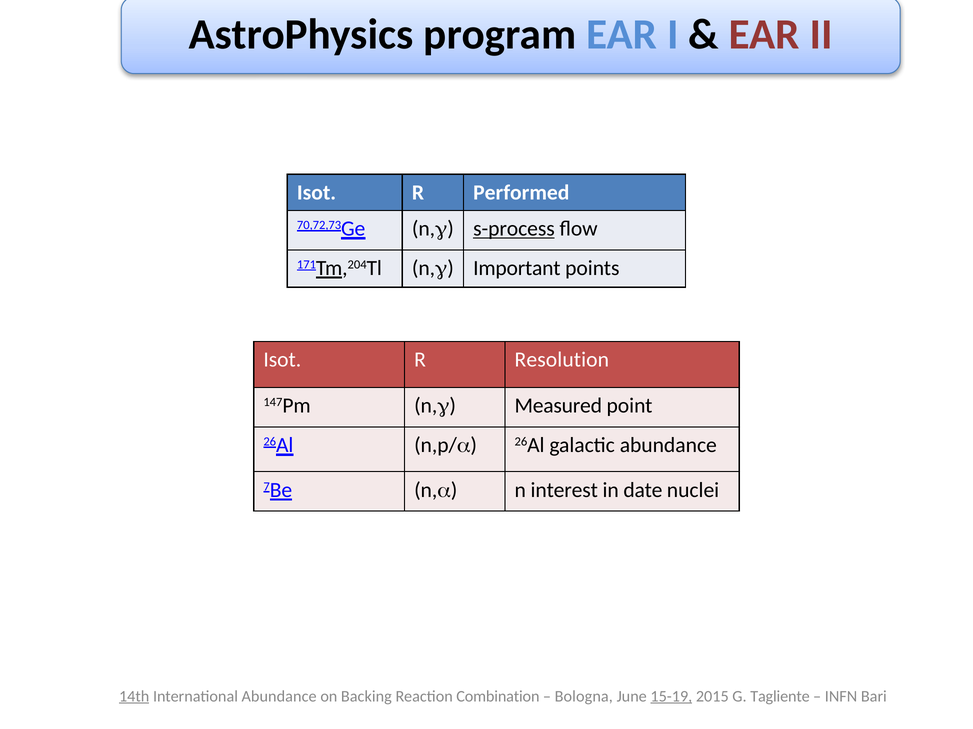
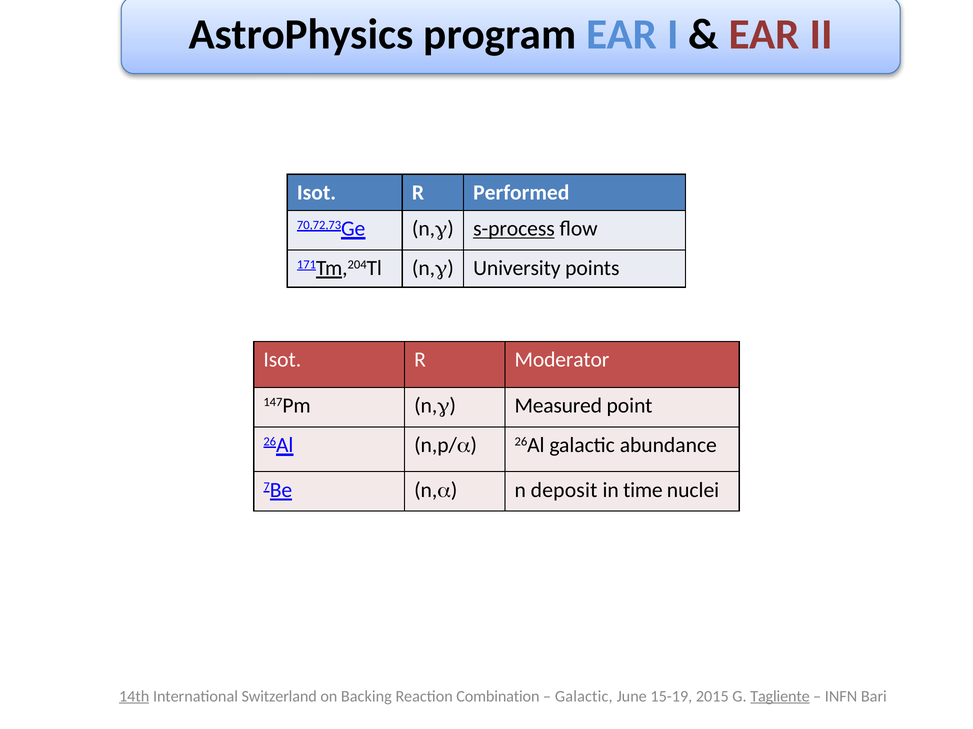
Important: Important -> University (517, 268)
Resolution: Resolution -> Moderator (562, 360)
interest: interest -> deposit (564, 490)
date: date -> time (643, 490)
International Abundance: Abundance -> Switzerland (279, 697)
Bologna: Bologna -> Galactic (584, 697)
15-19 underline: present -> none (671, 697)
Tagliente underline: none -> present (780, 697)
